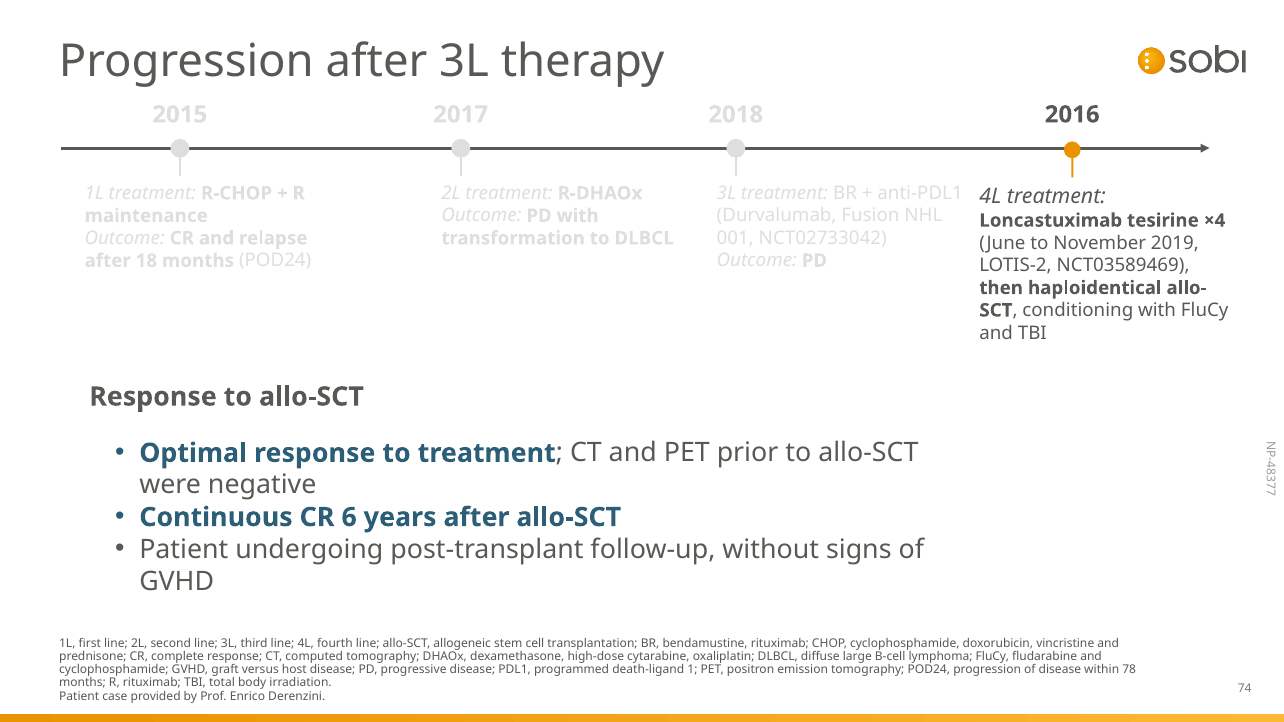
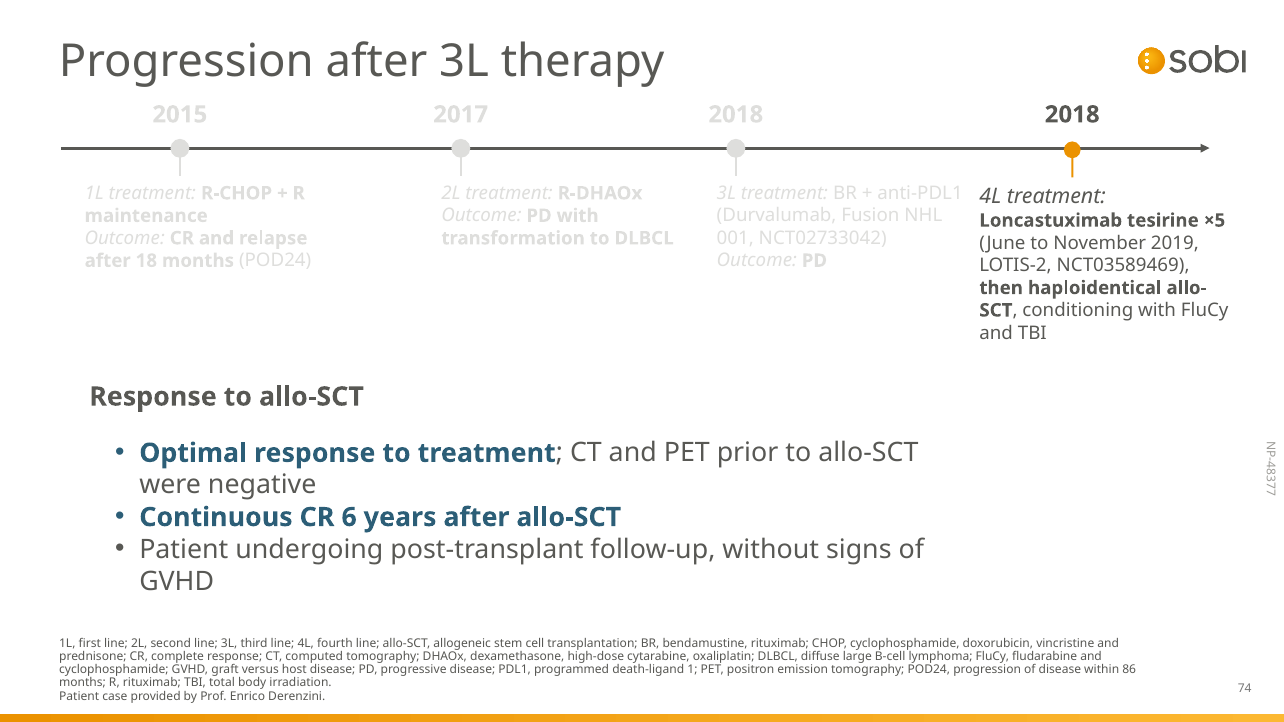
2016: 2016 -> 2018 (1072, 115)
×4: ×4 -> ×5 (1215, 221)
78: 78 -> 86 (1129, 670)
